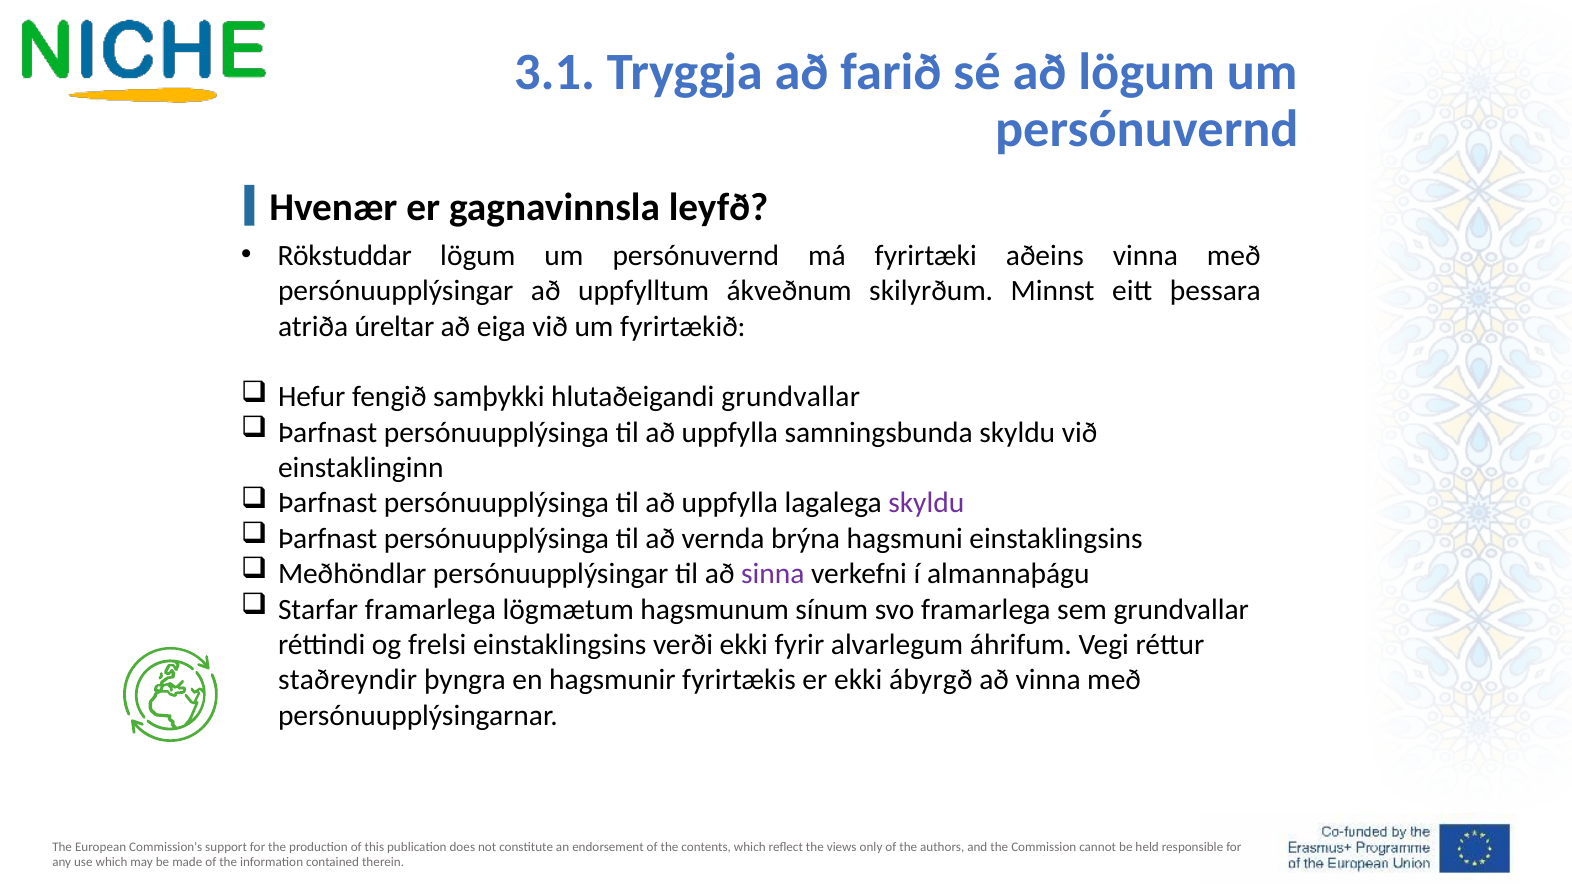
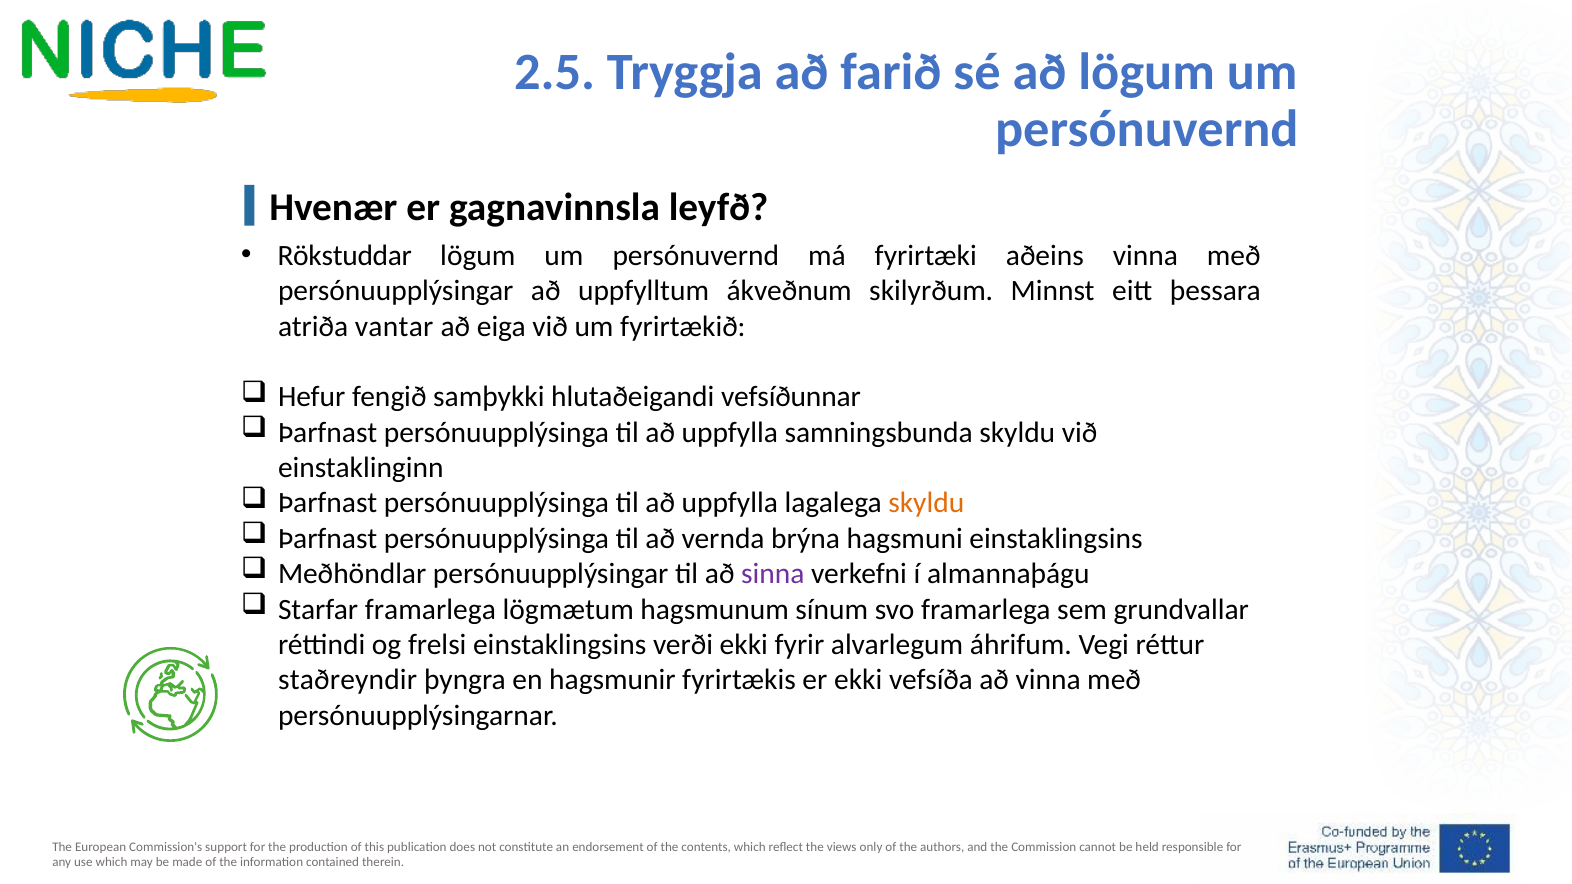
3.1: 3.1 -> 2.5 (555, 72)
úreltar: úreltar -> vantar (394, 327)
hlutaðeigandi grundvallar: grundvallar -> vefsíðunnar (791, 397)
skyldu colour: purple -> orange (926, 503)
ábyrgð: ábyrgð -> vefsíða (931, 680)
